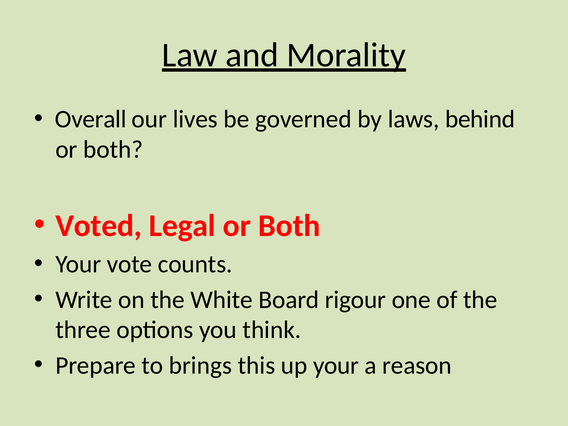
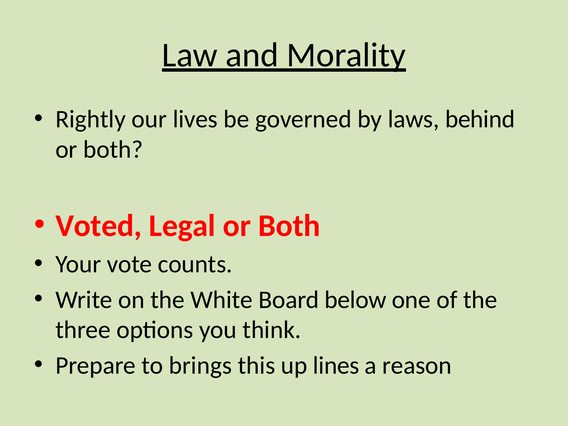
Overall: Overall -> Rightly (91, 119)
rigour: rigour -> below (356, 300)
up your: your -> lines (336, 365)
